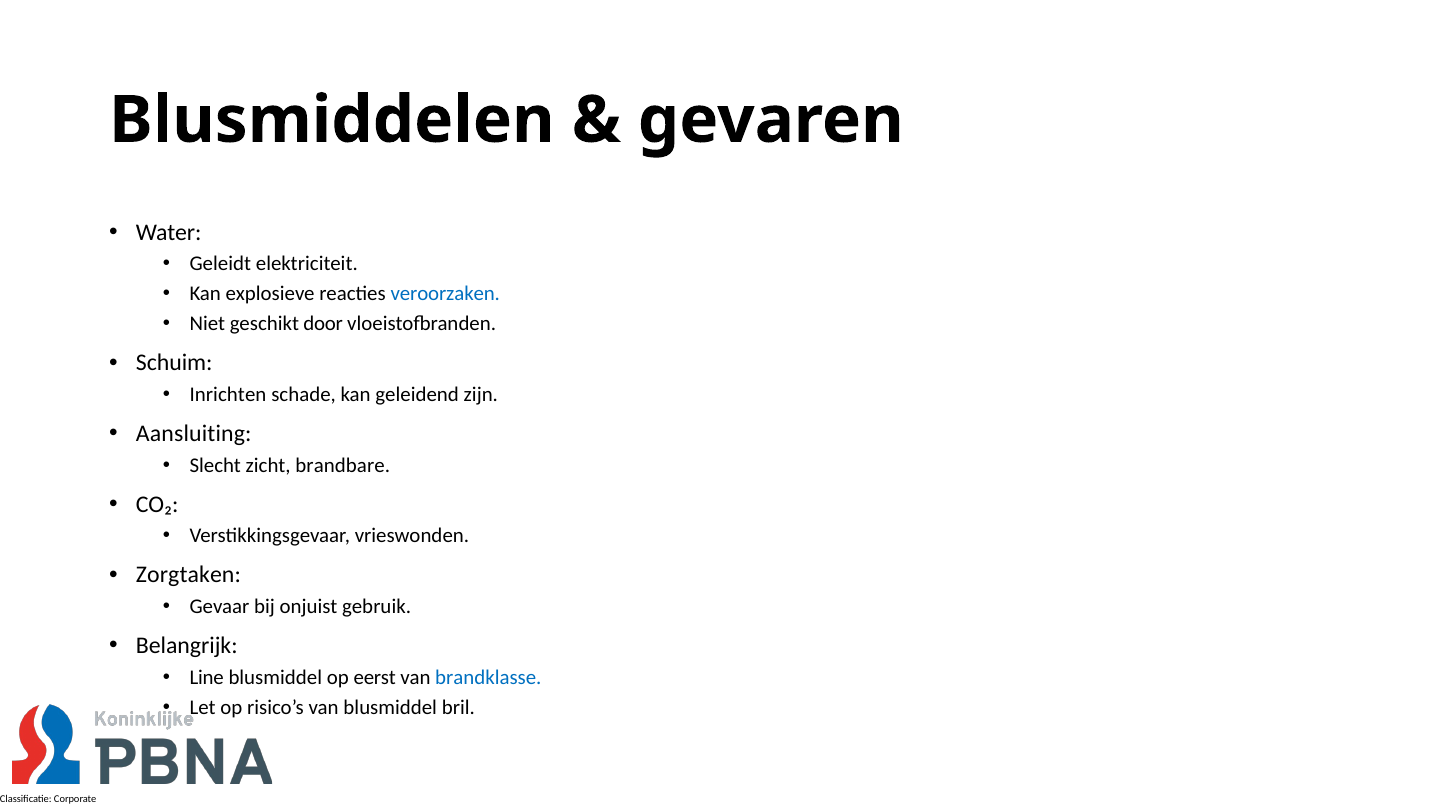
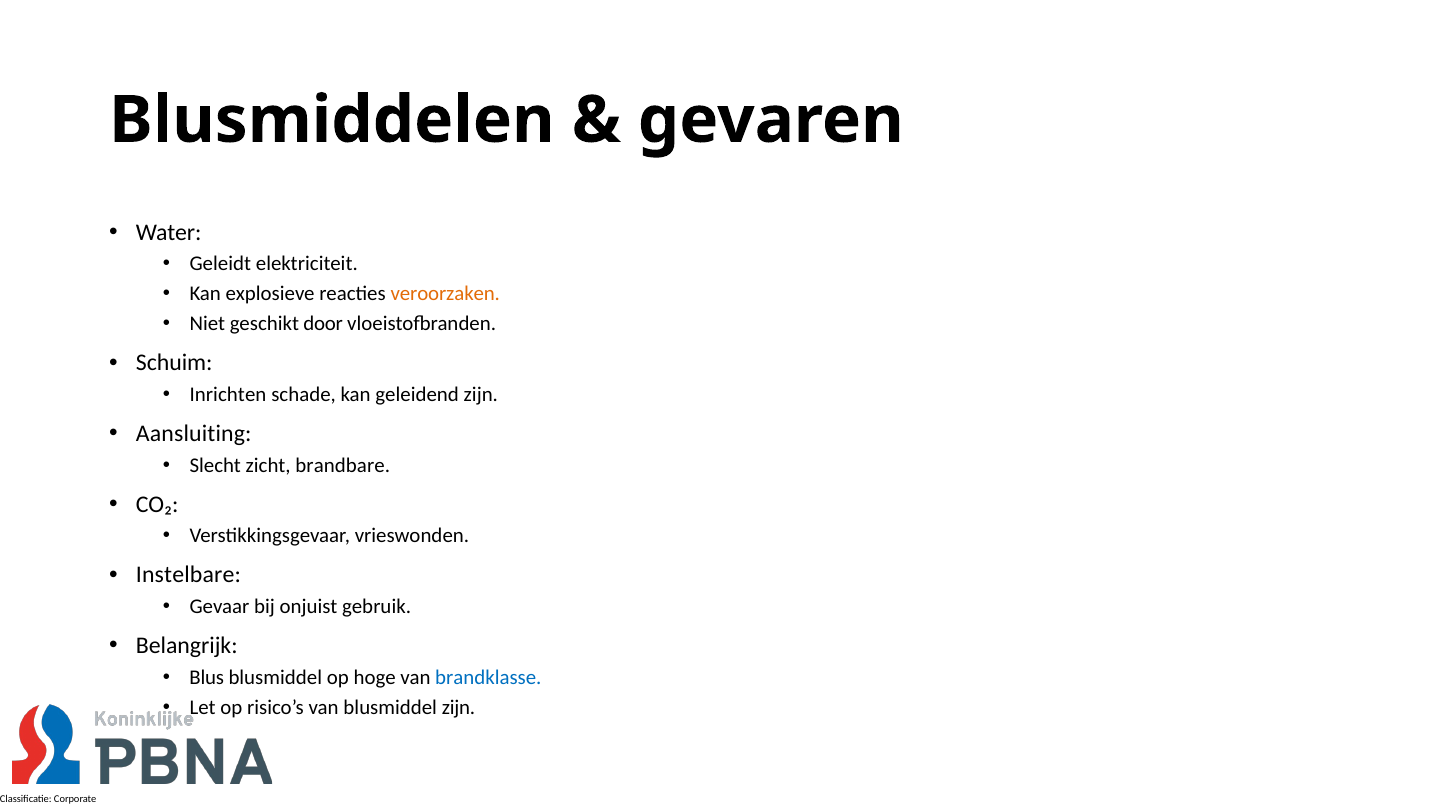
veroorzaken colour: blue -> orange (445, 294)
Zorgtaken: Zorgtaken -> Instelbare (188, 575)
Line: Line -> Blus (207, 677)
eerst: eerst -> hoge (375, 677)
blusmiddel bril: bril -> zijn (459, 707)
